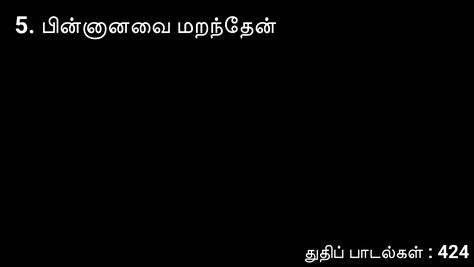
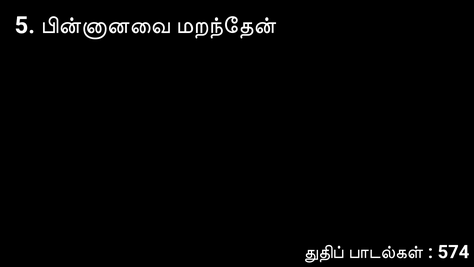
424: 424 -> 574 (453, 252)
